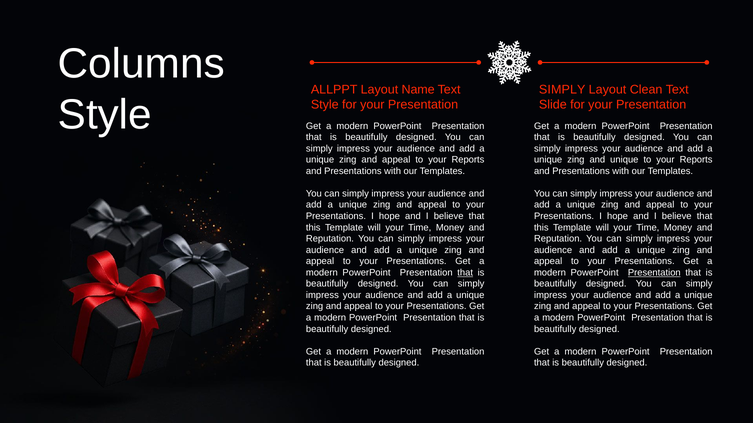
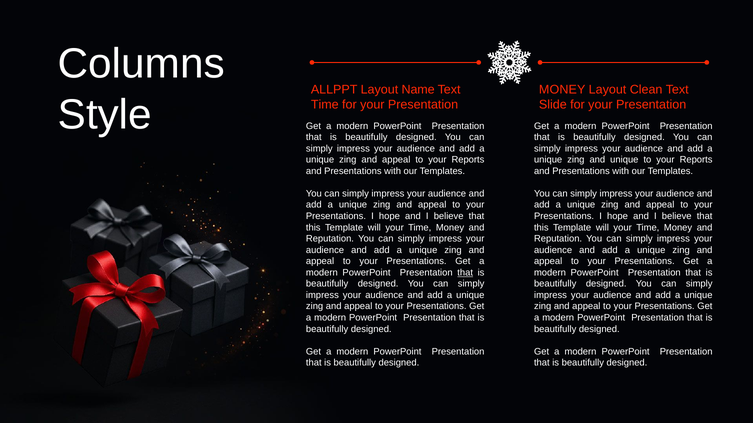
SIMPLY: SIMPLY -> MONEY (562, 90)
Style: Style -> Time (325, 105)
Presentation underline: present -> none (654, 273)
